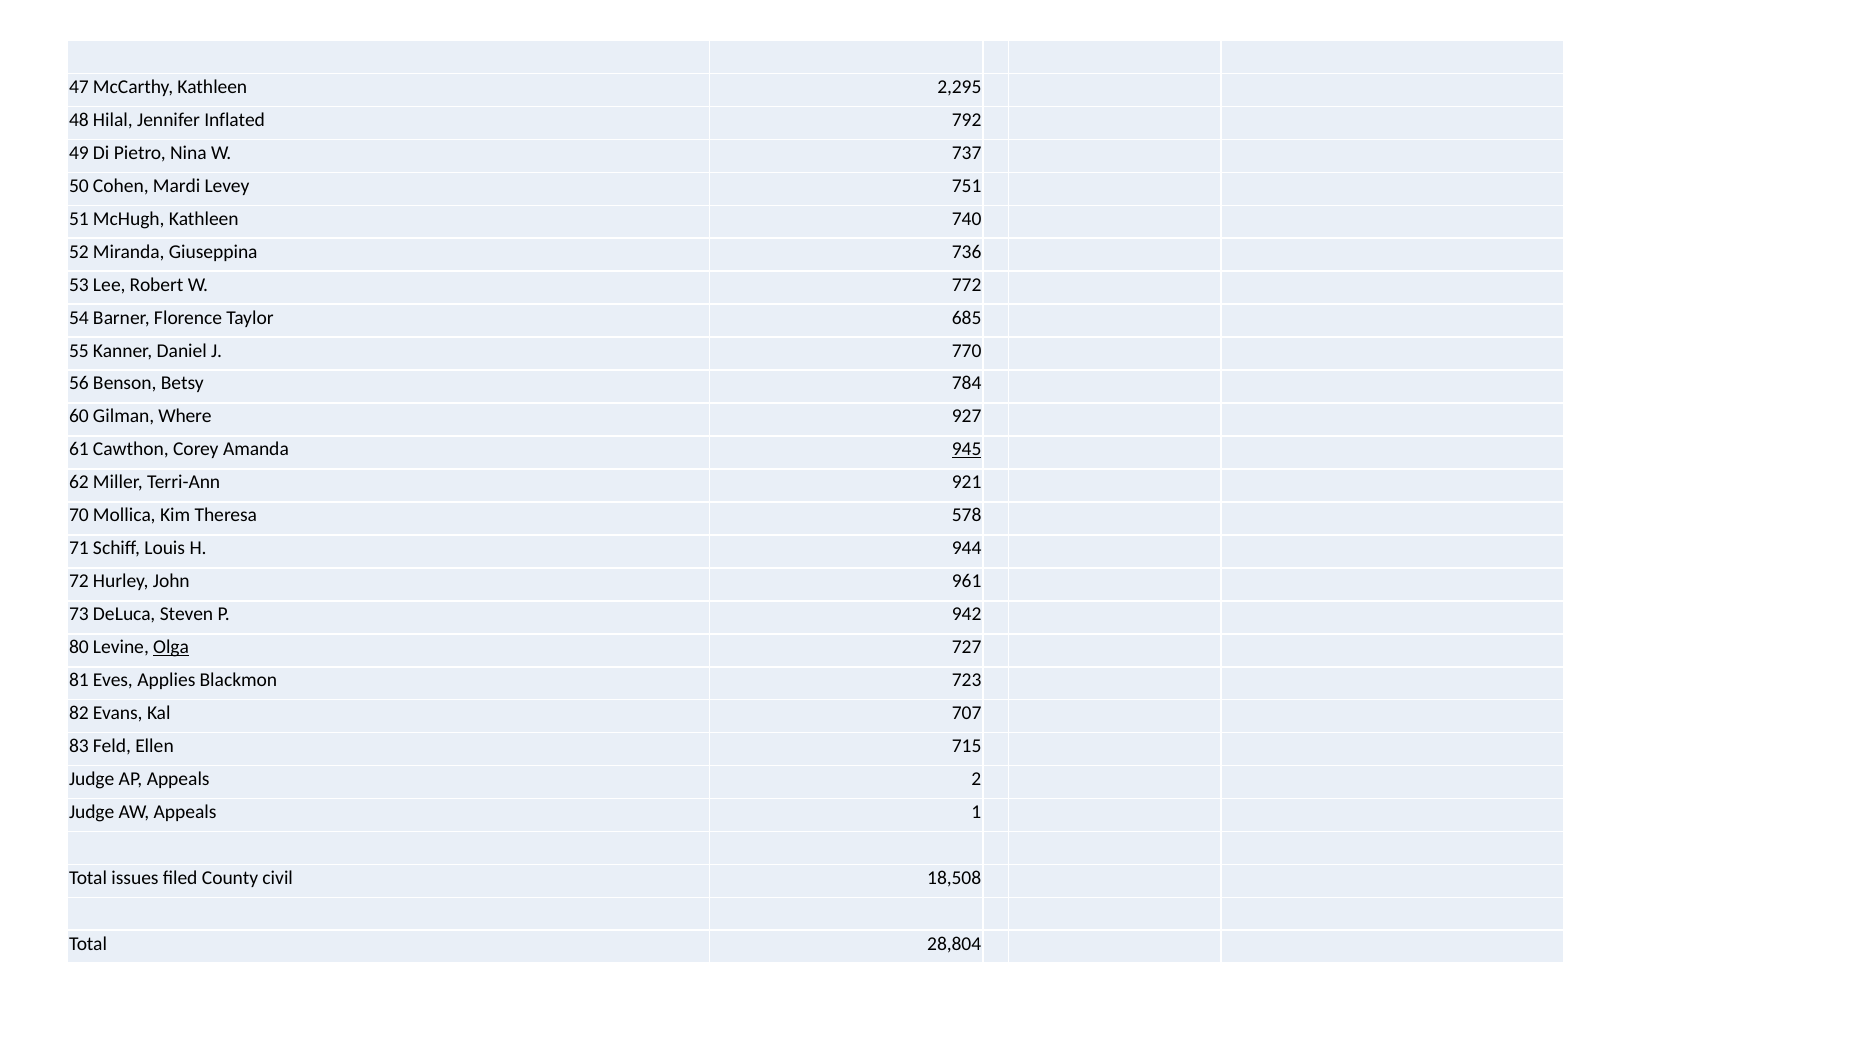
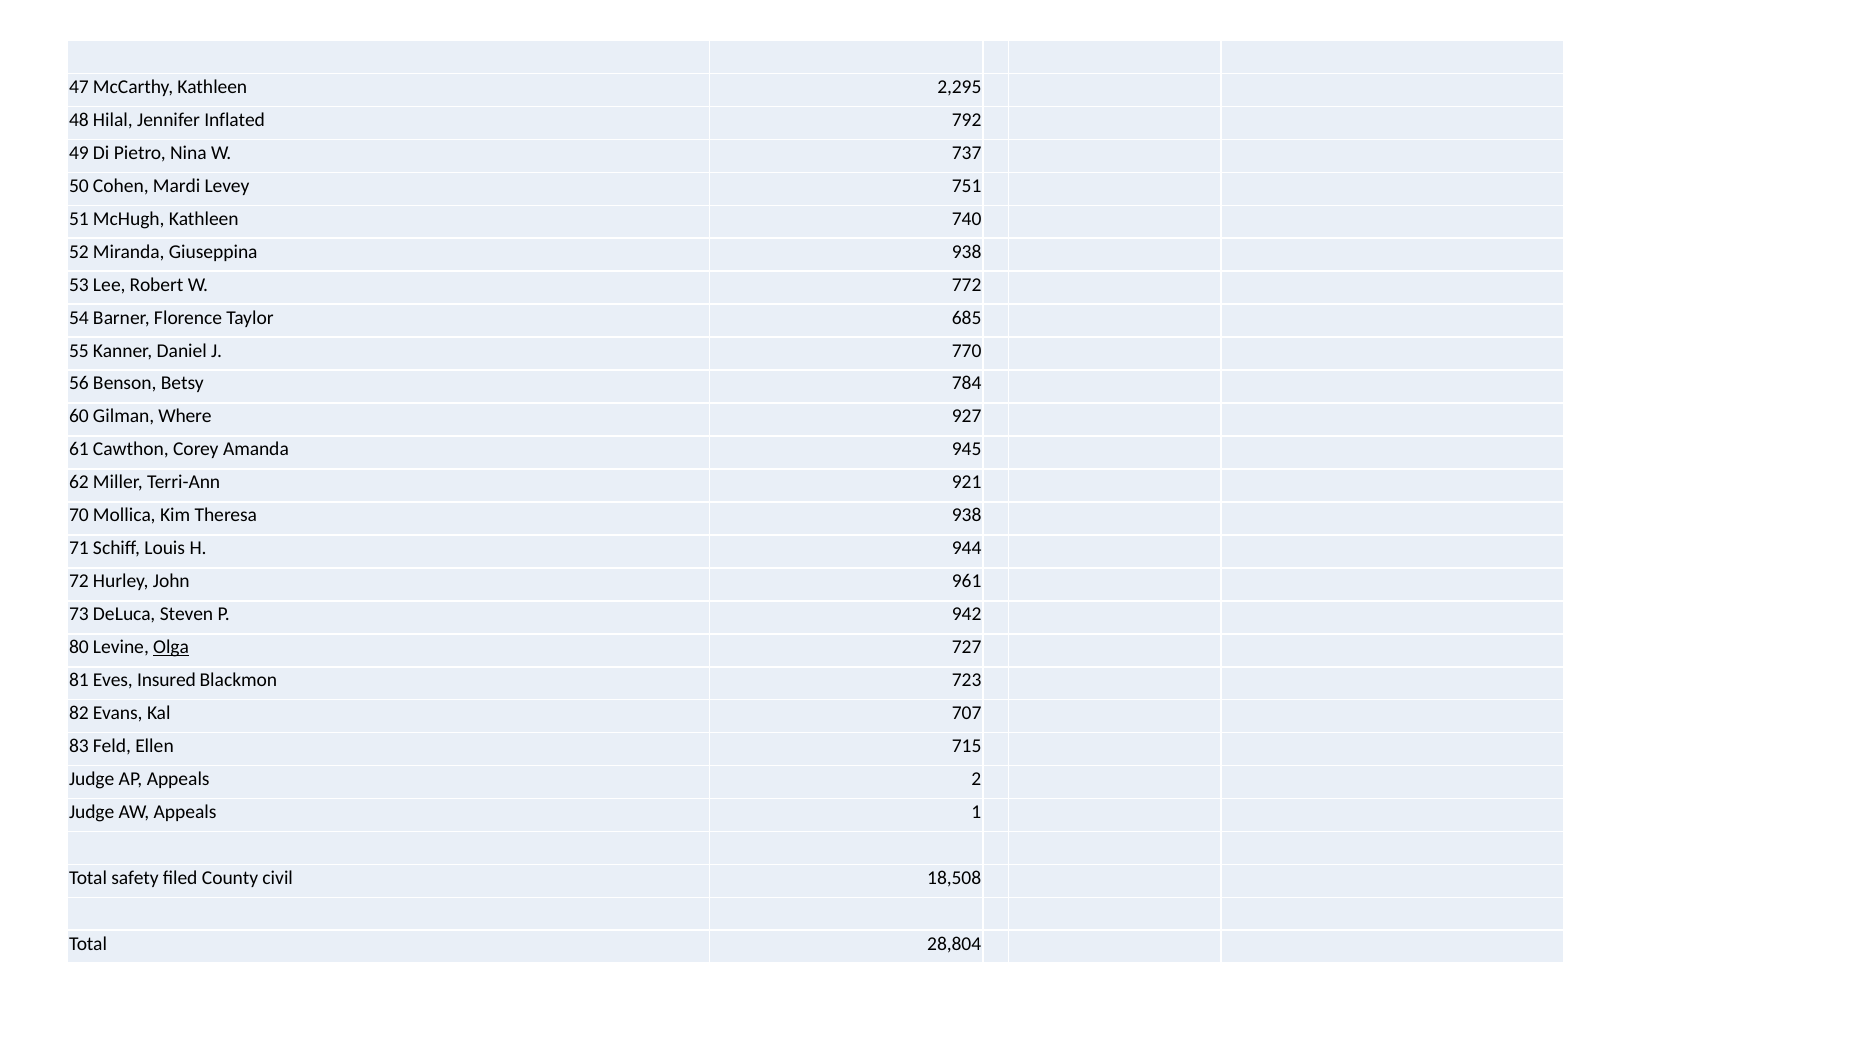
Giuseppina 736: 736 -> 938 (967, 252)
945 underline: present -> none (967, 450)
Theresa 578: 578 -> 938 (967, 515)
Applies: Applies -> Insured (166, 680)
issues: issues -> safety (135, 878)
